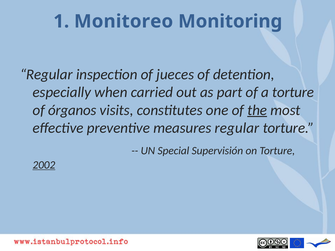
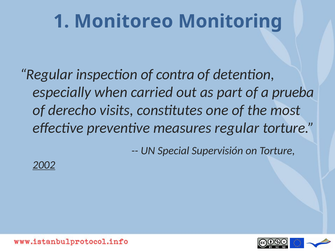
jueces: jueces -> contra (175, 75)
a torture: torture -> prueba (293, 92)
órganos: órganos -> derecho (72, 110)
the underline: present -> none (257, 110)
